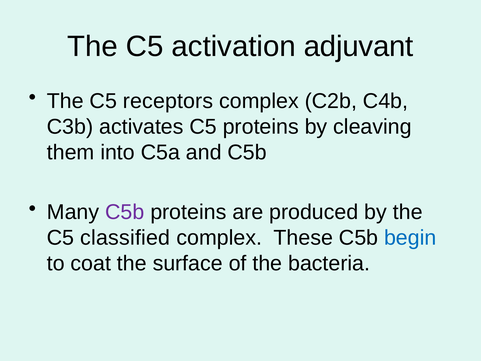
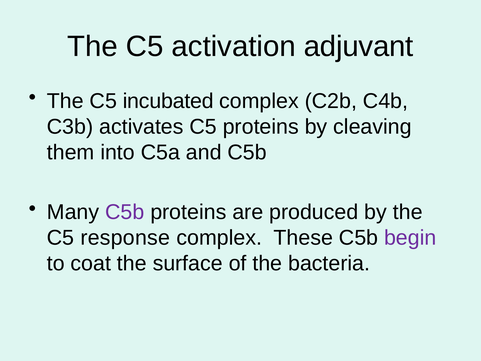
receptors: receptors -> incubated (168, 101)
classified: classified -> response (125, 238)
begin colour: blue -> purple (410, 238)
